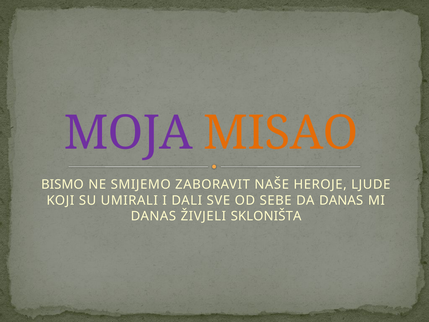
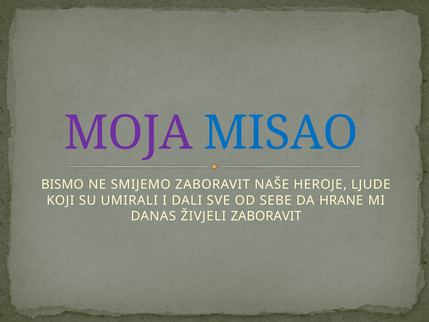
MISAO colour: orange -> blue (281, 133)
DA DANAS: DANAS -> HRANE (341, 200)
ŽIVJELI SKLONIŠTA: SKLONIŠTA -> ZABORAVIT (266, 216)
